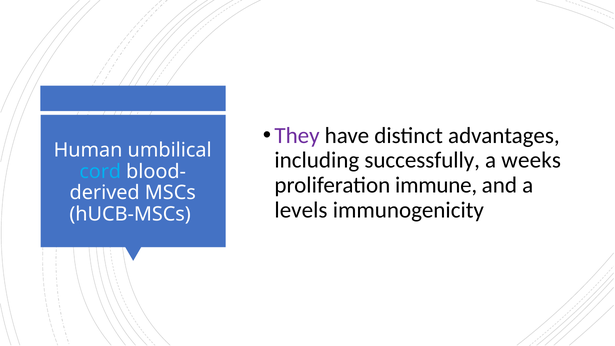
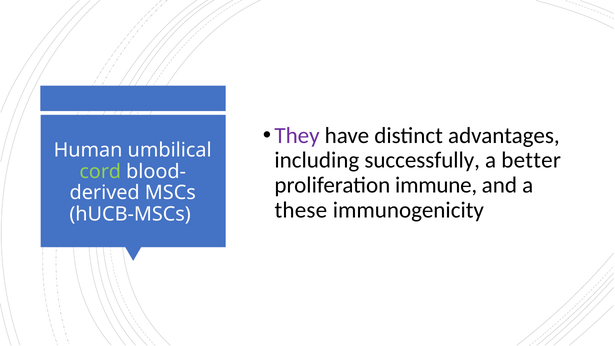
weeks: weeks -> better (531, 160)
cord colour: light blue -> light green (100, 171)
levels: levels -> these (301, 210)
